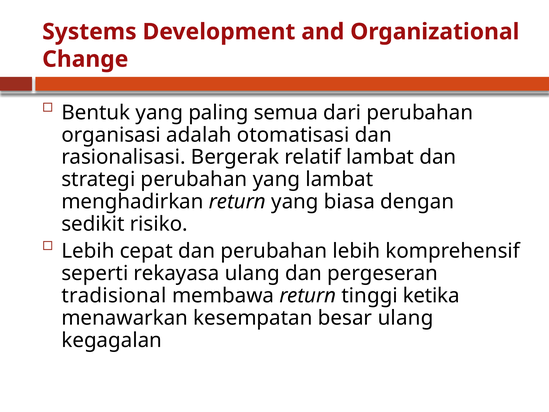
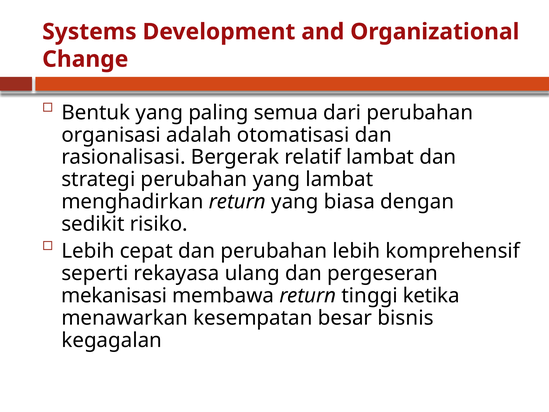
tradisional: tradisional -> mekanisasi (114, 295)
besar ulang: ulang -> bisnis (406, 318)
